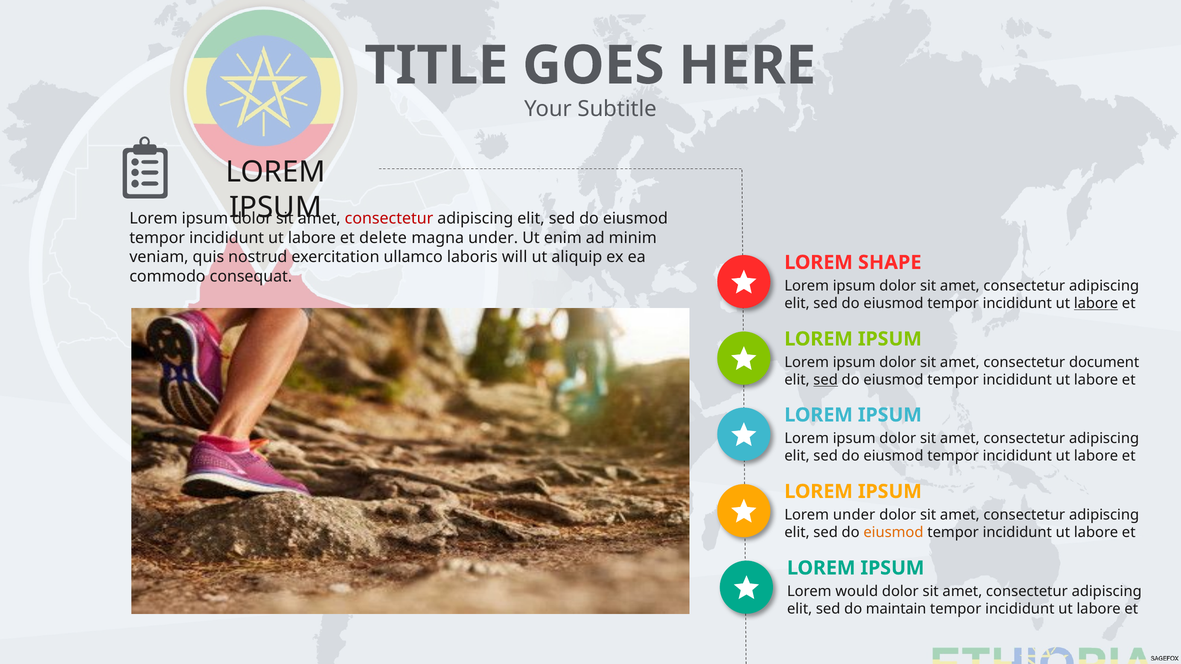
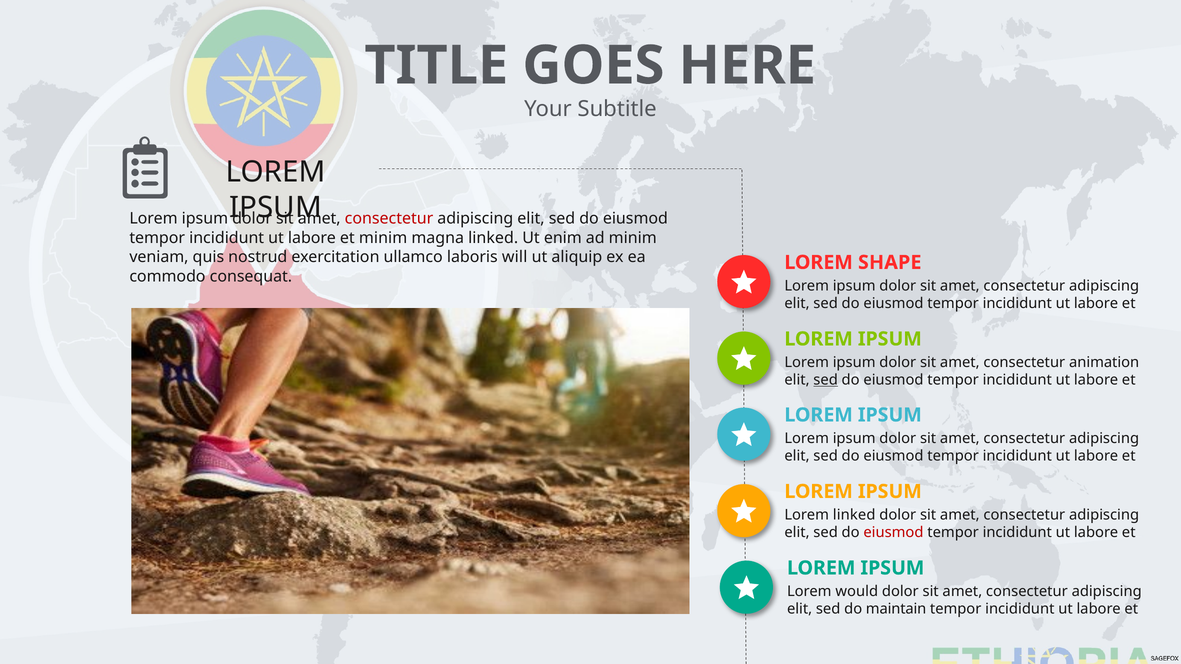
et delete: delete -> minim (383, 238)
magna under: under -> linked (493, 238)
labore underline: present -> none (1096, 304)
document: document -> animation (1104, 362)
Lorem under: under -> linked (854, 515)
eiusmod colour: orange -> red (893, 533)
